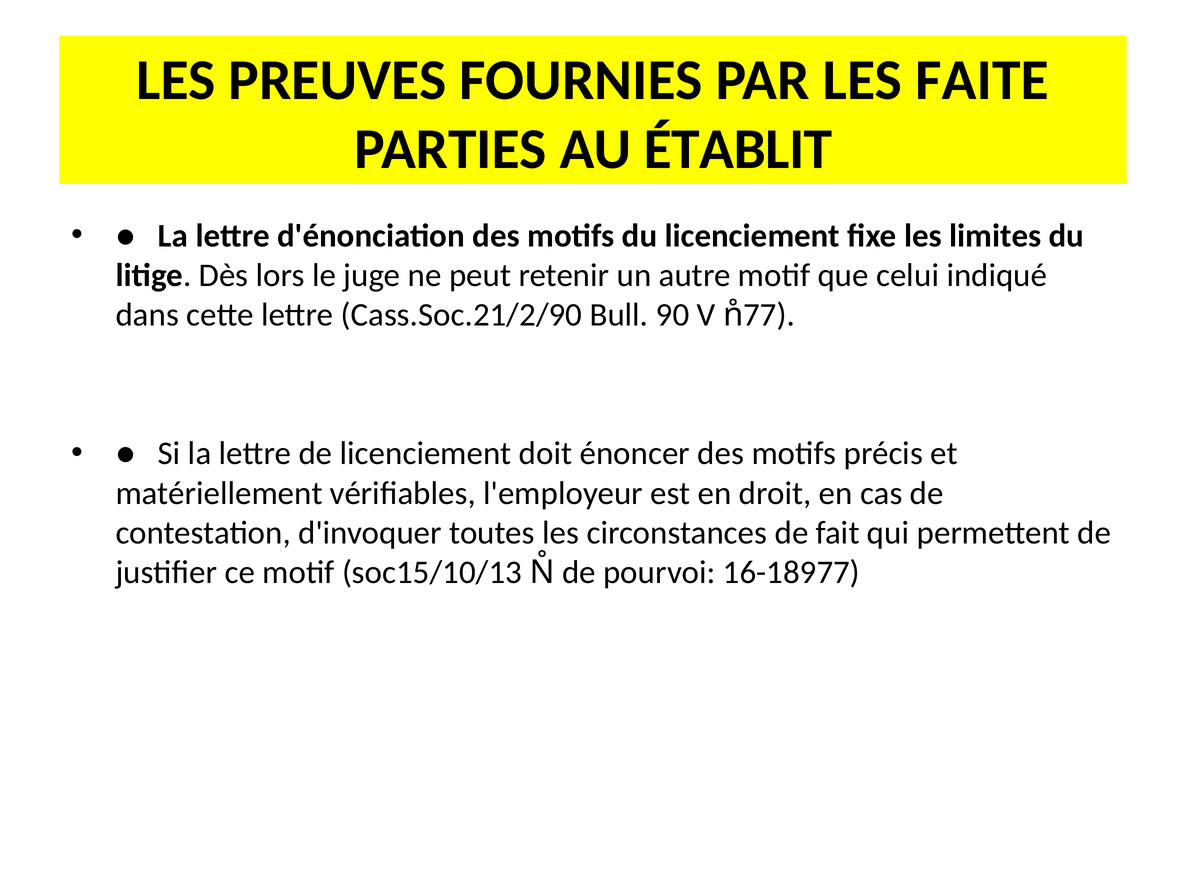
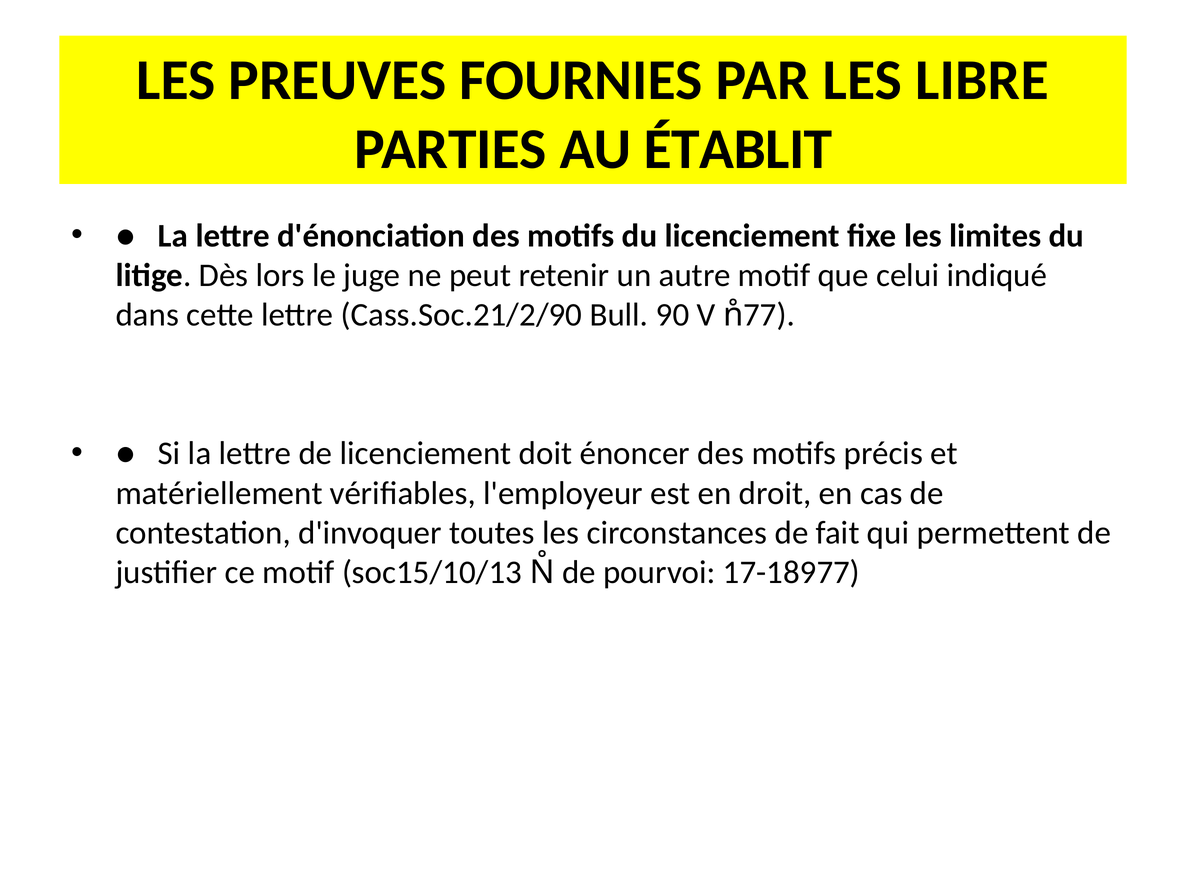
FAITE: FAITE -> LIBRE (982, 80)
16-18977: 16-18977 -> 17-18977 (791, 572)
